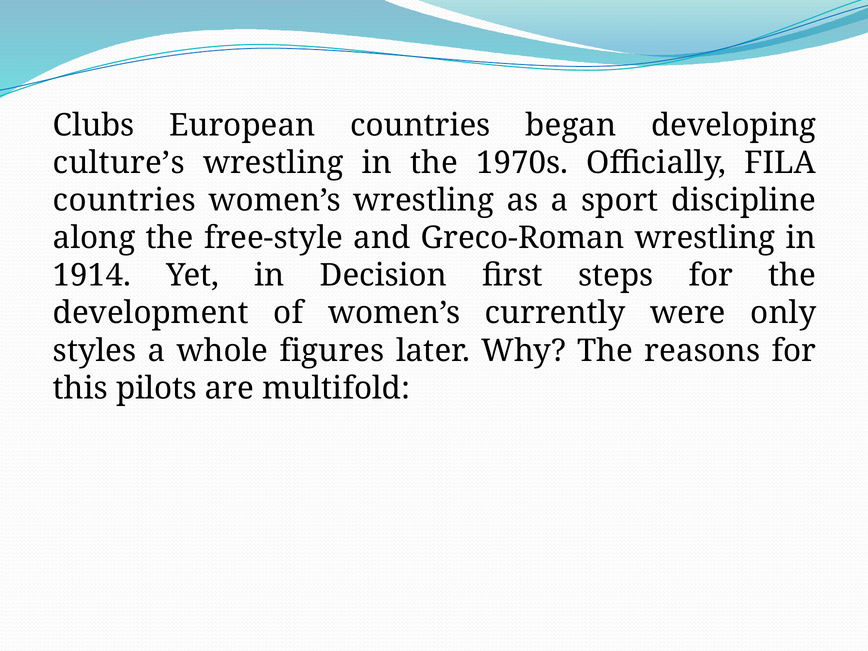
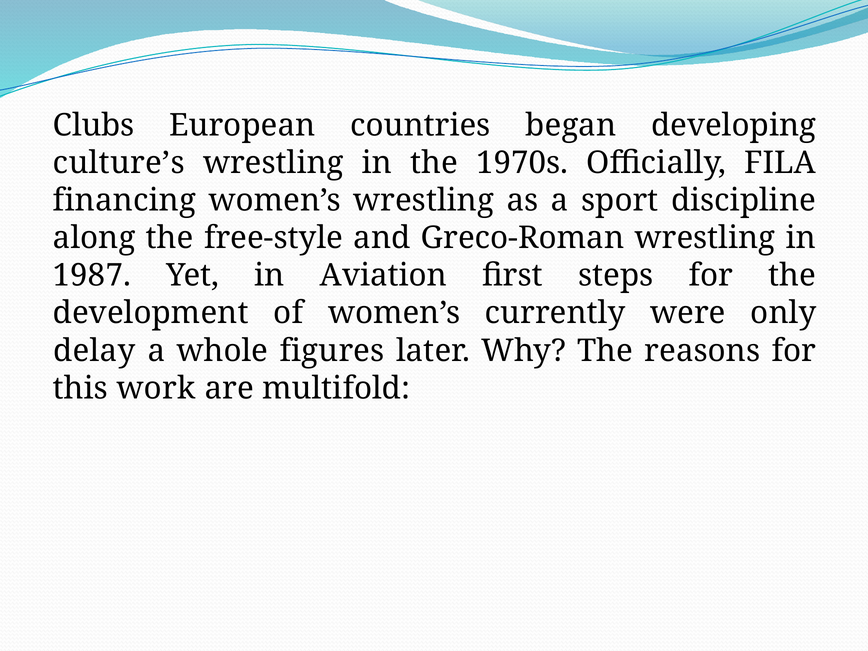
countries: countries -> financing (124, 200)
1914: 1914 -> 1987 (92, 276)
Decision: Decision -> Aviation (383, 276)
styles: styles -> delay (94, 351)
pilots: pilots -> work (156, 388)
